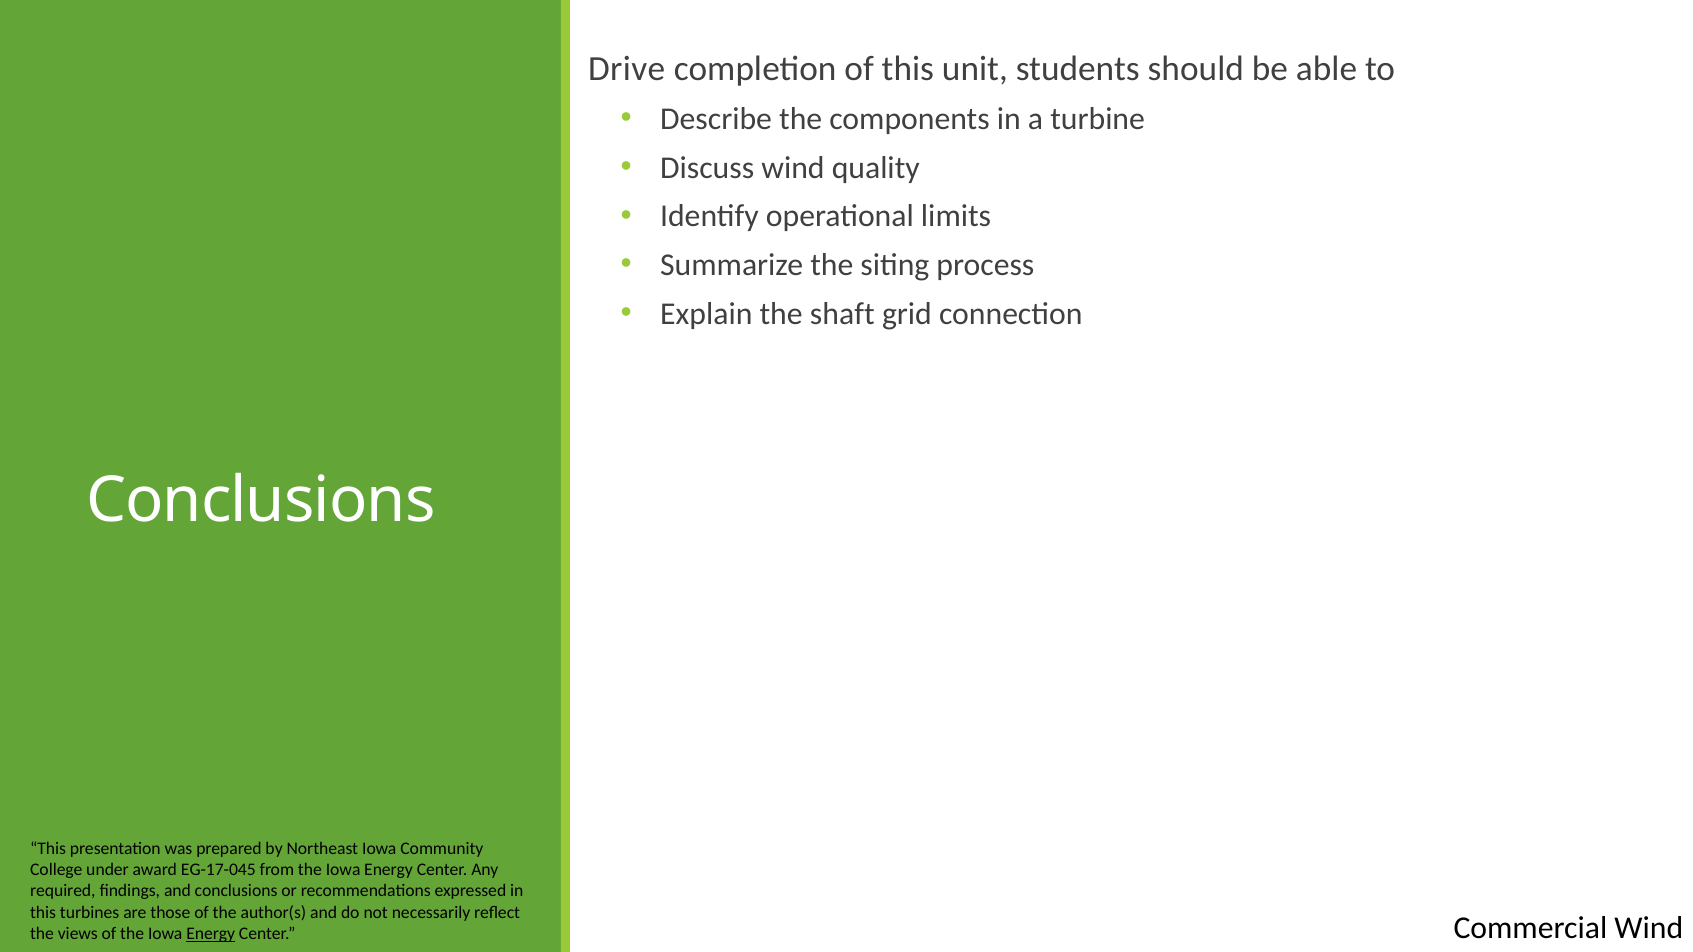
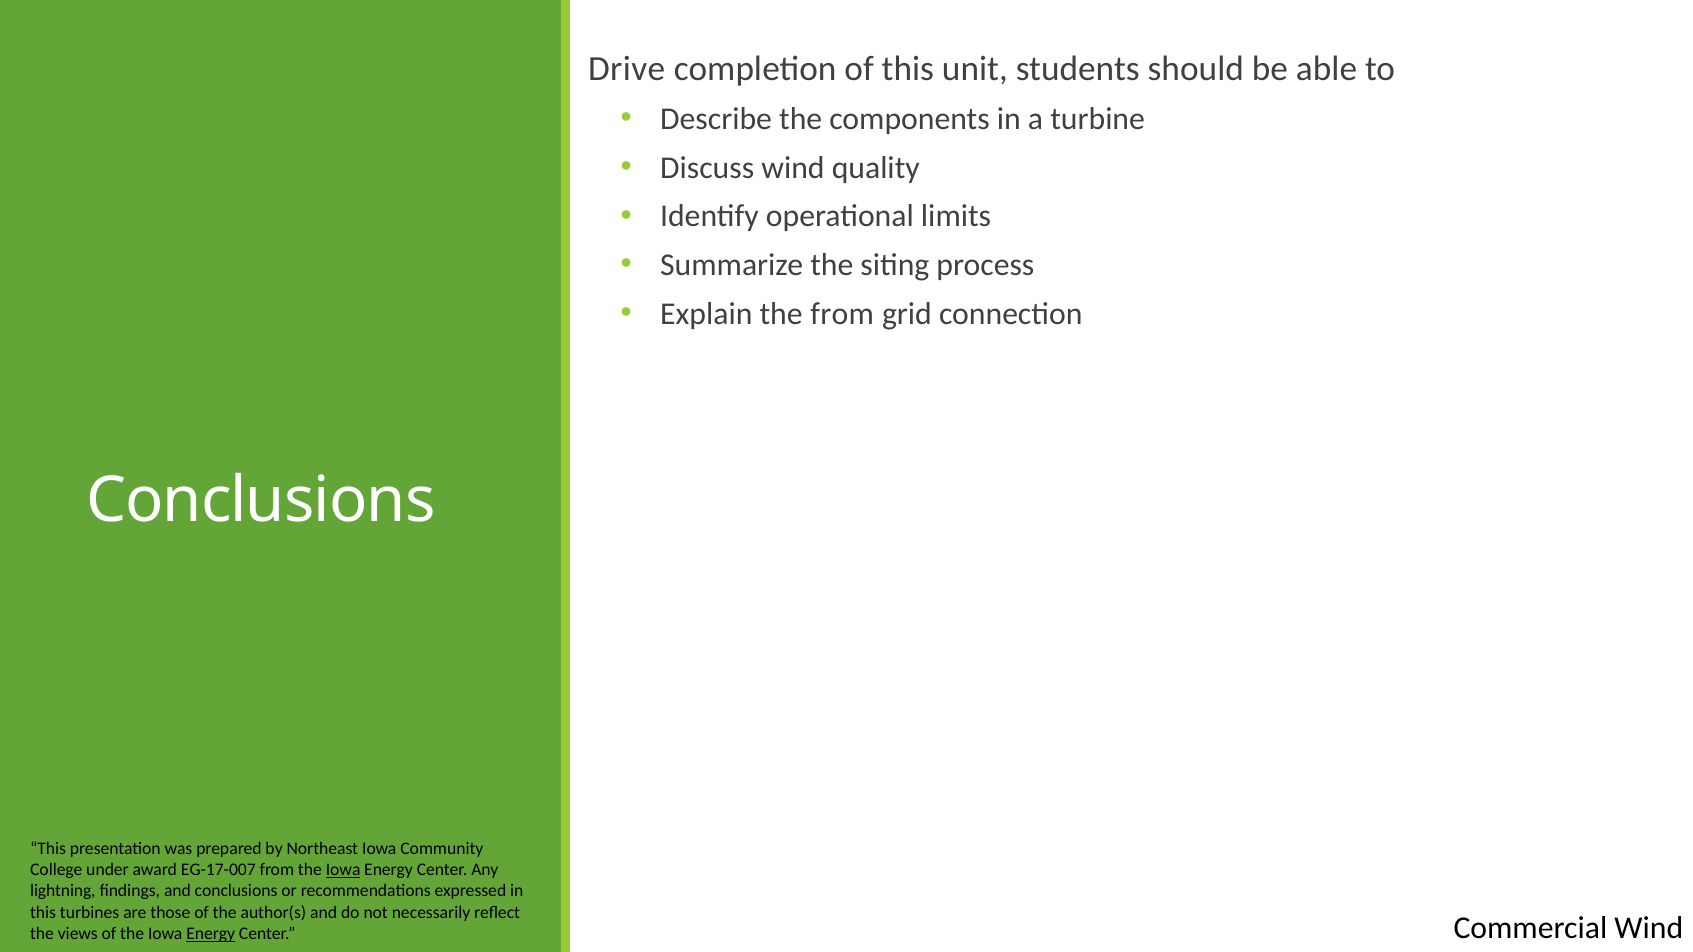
the shaft: shaft -> from (842, 314)
EG-17-045: EG-17-045 -> EG-17-007 (218, 870)
Iowa underline: none -> present (343, 870)
required: required -> lightning (63, 891)
